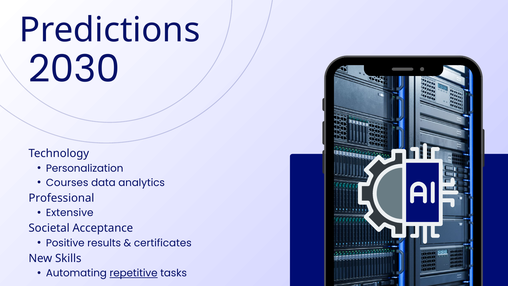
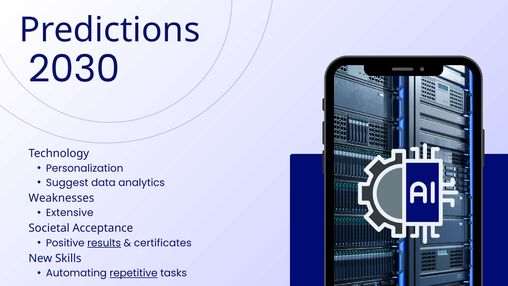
Courses: Courses -> Suggest (67, 183)
Professional: Professional -> Weaknesses (61, 198)
results underline: none -> present (104, 243)
